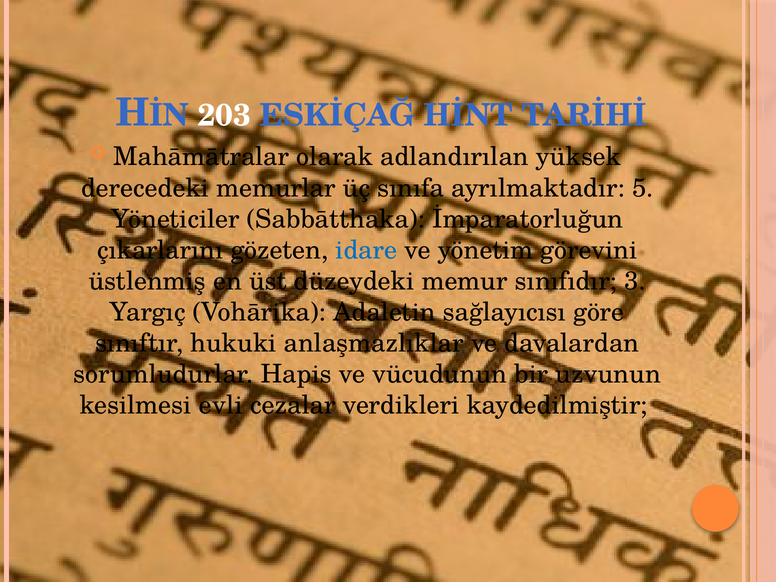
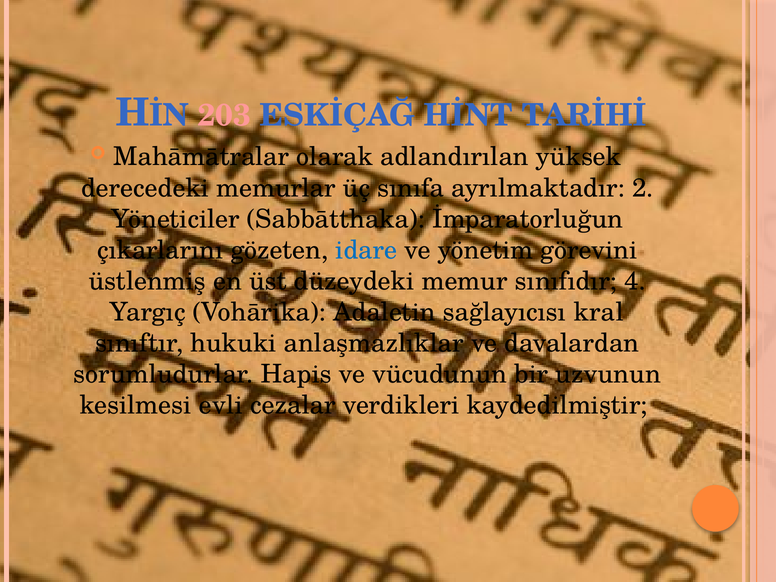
203 colour: white -> pink (224, 116)
5: 5 -> 2 (643, 188)
3: 3 -> 4 (635, 281)
göre: göre -> kral (599, 312)
